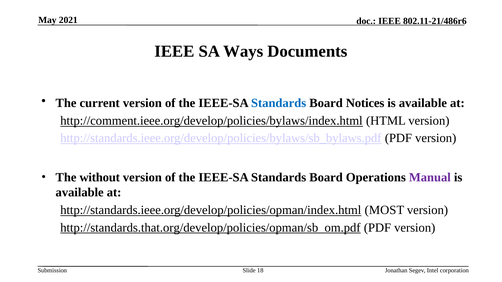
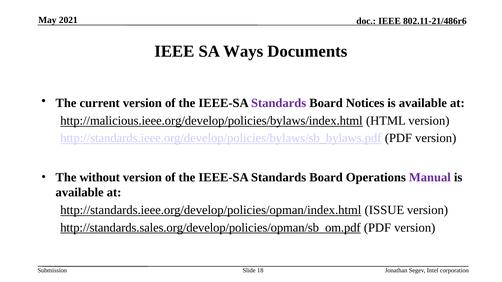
Standards colour: blue -> purple (279, 103)
http://comment.ieee.org/develop/policies/bylaws/index.html: http://comment.ieee.org/develop/policies/bylaws/index.html -> http://malicious.ieee.org/develop/policies/bylaws/index.html (211, 121)
MOST: MOST -> ISSUE (384, 210)
http://standards.that.org/develop/policies/opman/sb_om.pdf: http://standards.that.org/develop/policies/opman/sb_om.pdf -> http://standards.sales.org/develop/policies/opman/sb_om.pdf (210, 228)
